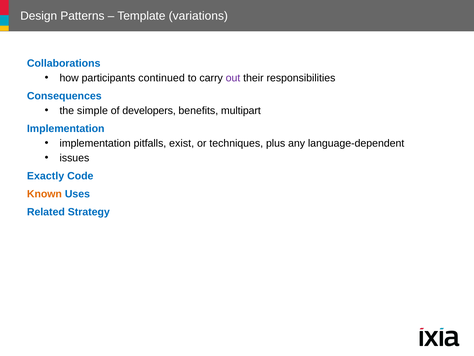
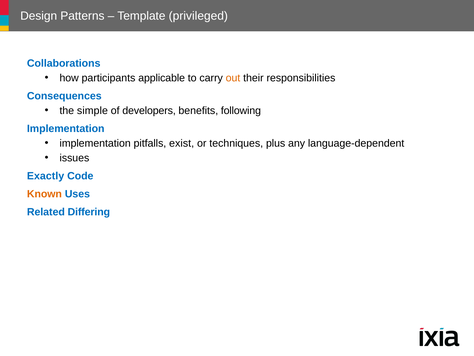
variations: variations -> privileged (198, 16)
continued: continued -> applicable (162, 78)
out colour: purple -> orange (233, 78)
multipart: multipart -> following (241, 111)
Strategy: Strategy -> Differing (89, 212)
